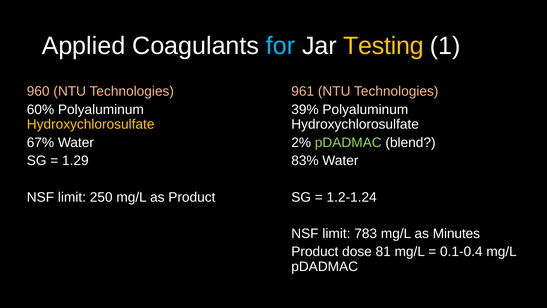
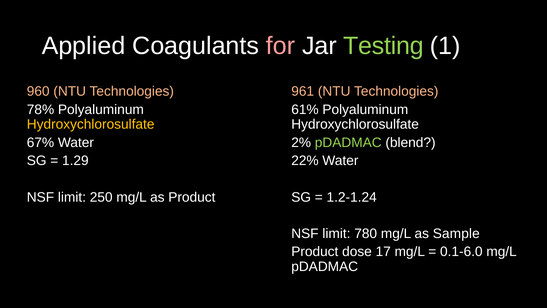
for colour: light blue -> pink (281, 46)
Testing colour: yellow -> light green (383, 46)
60%: 60% -> 78% (40, 109)
39%: 39% -> 61% (305, 109)
83%: 83% -> 22% (305, 161)
783: 783 -> 780 (366, 233)
Minutes: Minutes -> Sample (456, 233)
81: 81 -> 17 (383, 252)
0.1-0.4: 0.1-0.4 -> 0.1-6.0 (461, 252)
